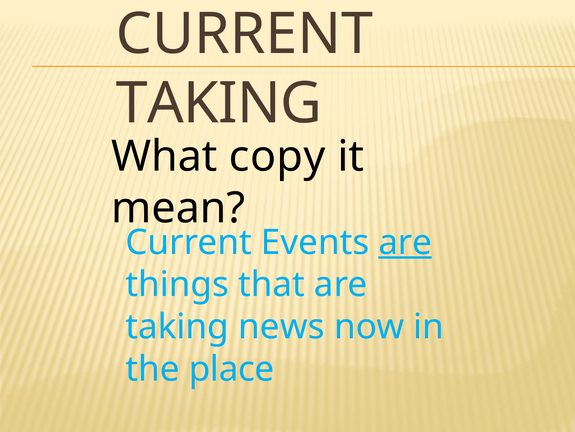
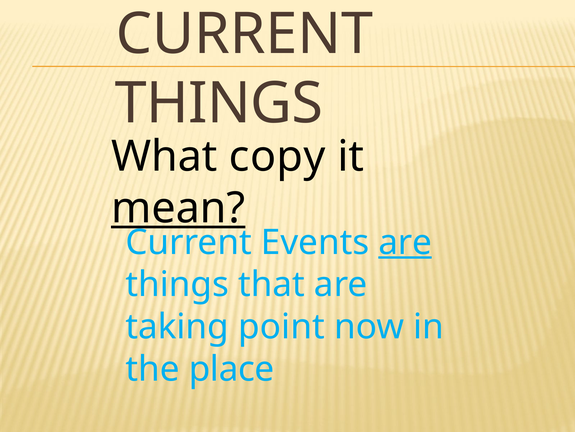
TAKING: TAKING -> THINGS (219, 103)
mean underline: none -> present (178, 208)
news: news -> point (281, 326)
